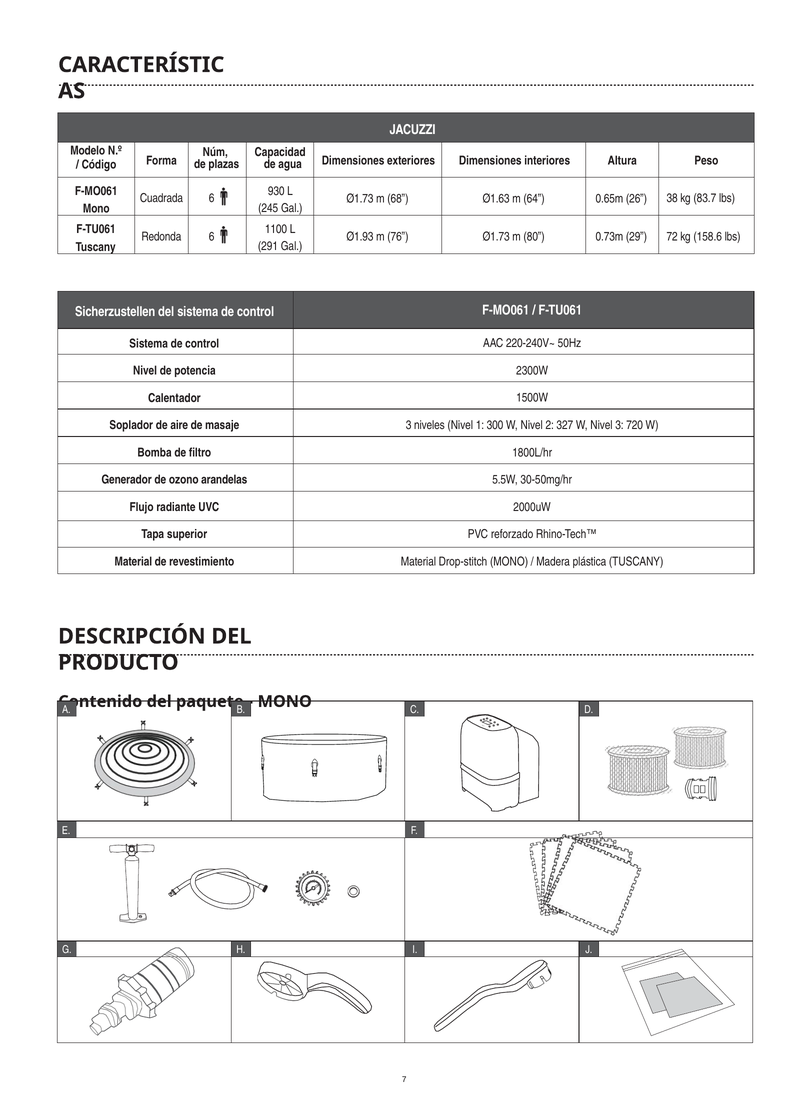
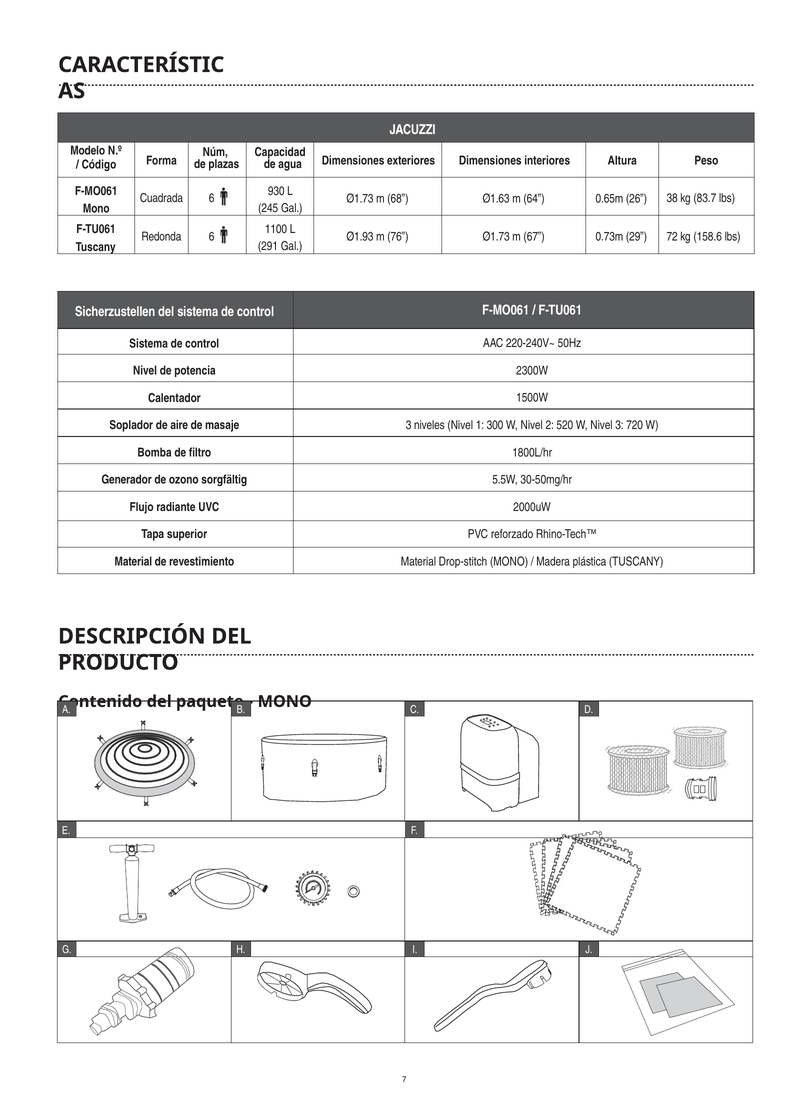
80: 80 -> 67 (534, 237)
327: 327 -> 520 (565, 425)
arandelas: arandelas -> sorgfältig (224, 480)
